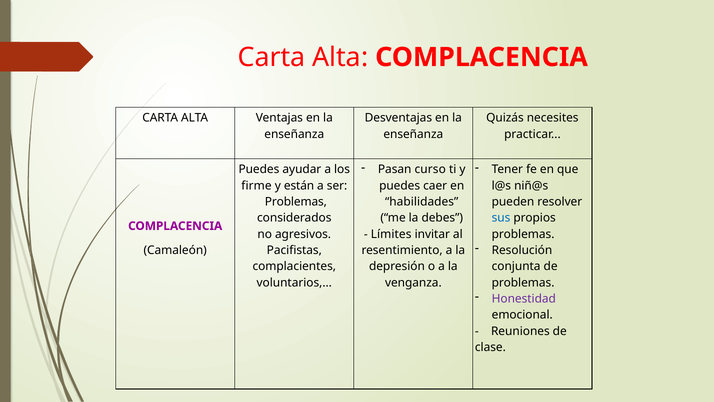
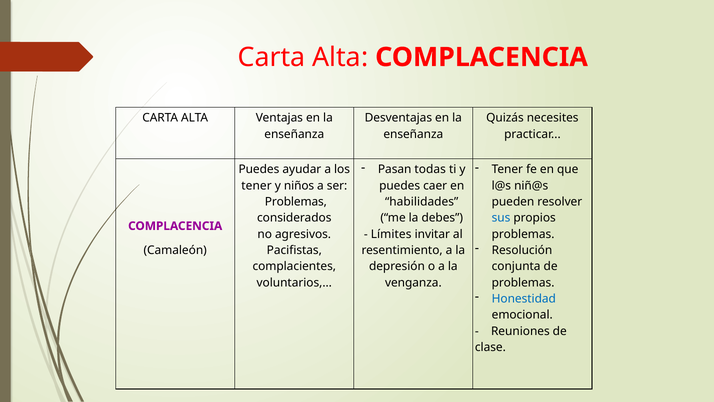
curso: curso -> todas (430, 169)
firme: firme -> tener (256, 185)
están: están -> niños (299, 185)
Honestidad colour: purple -> blue (524, 298)
